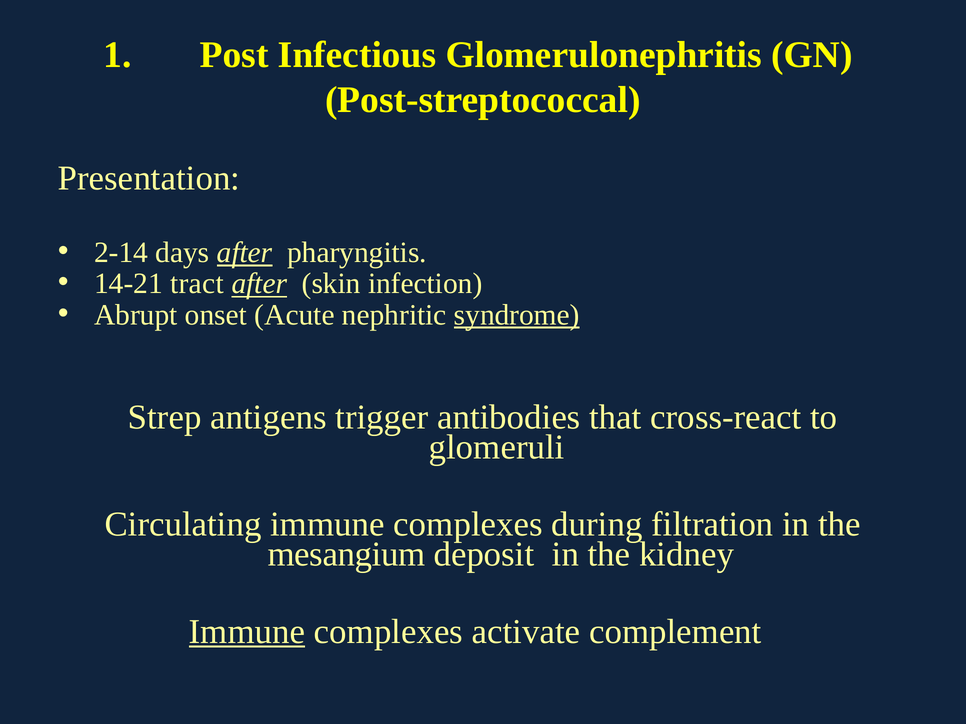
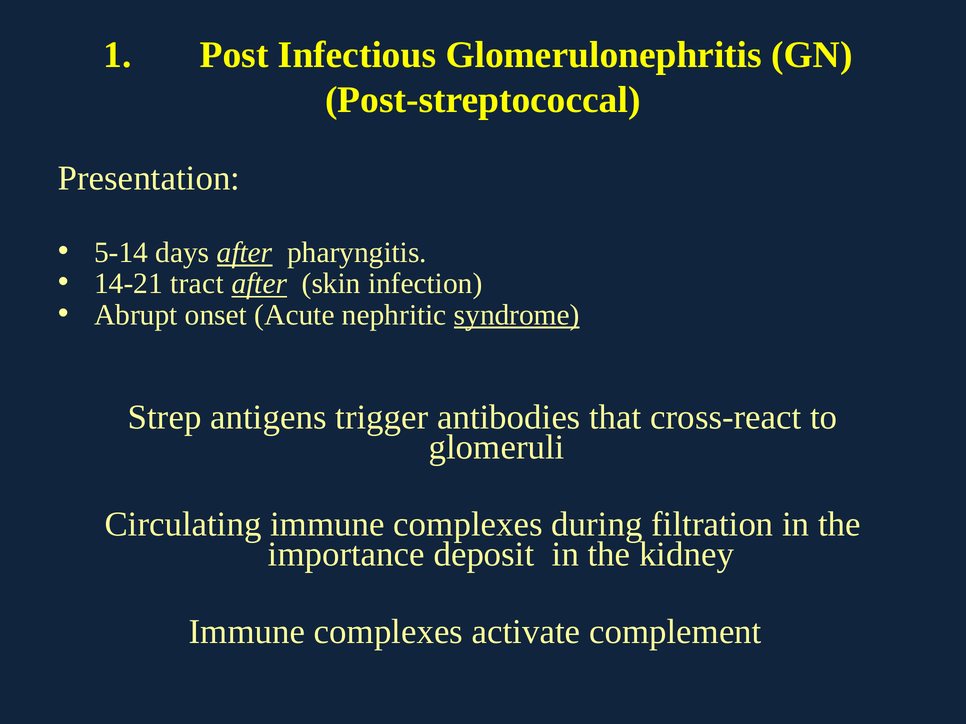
2-14: 2-14 -> 5-14 (121, 253)
mesangium: mesangium -> importance (346, 555)
Immune underline: present -> none (247, 632)
